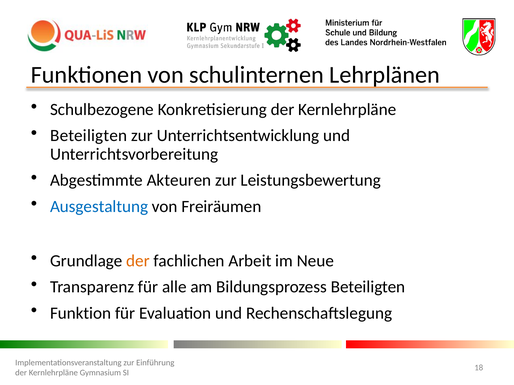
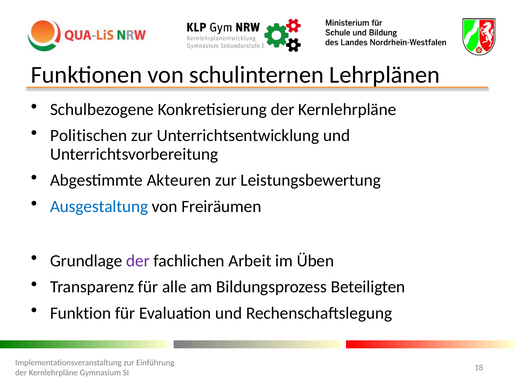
Beteiligten: Beteiligten -> Politischen (89, 136)
der colour: orange -> purple (138, 261)
Neue: Neue -> Üben (315, 261)
